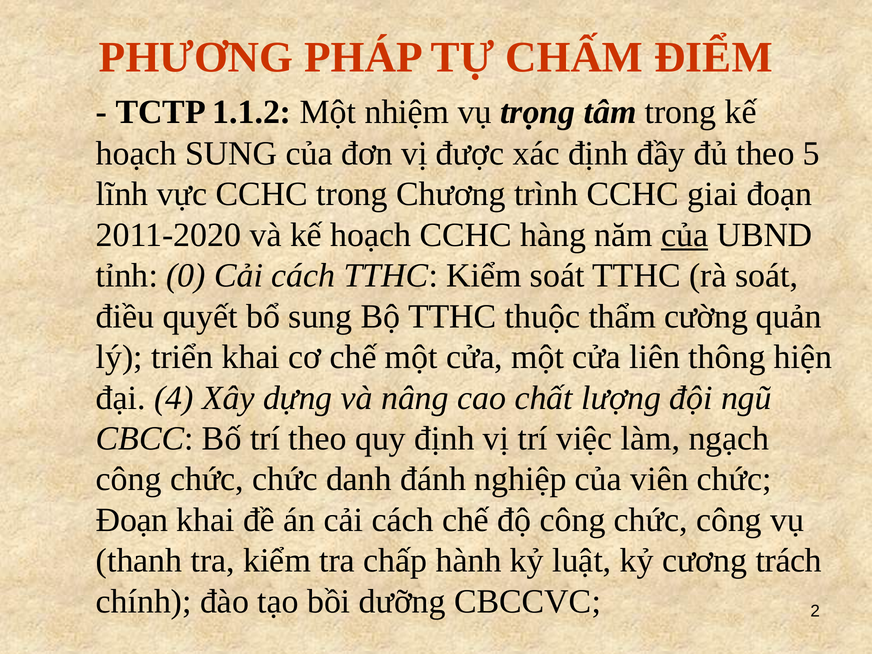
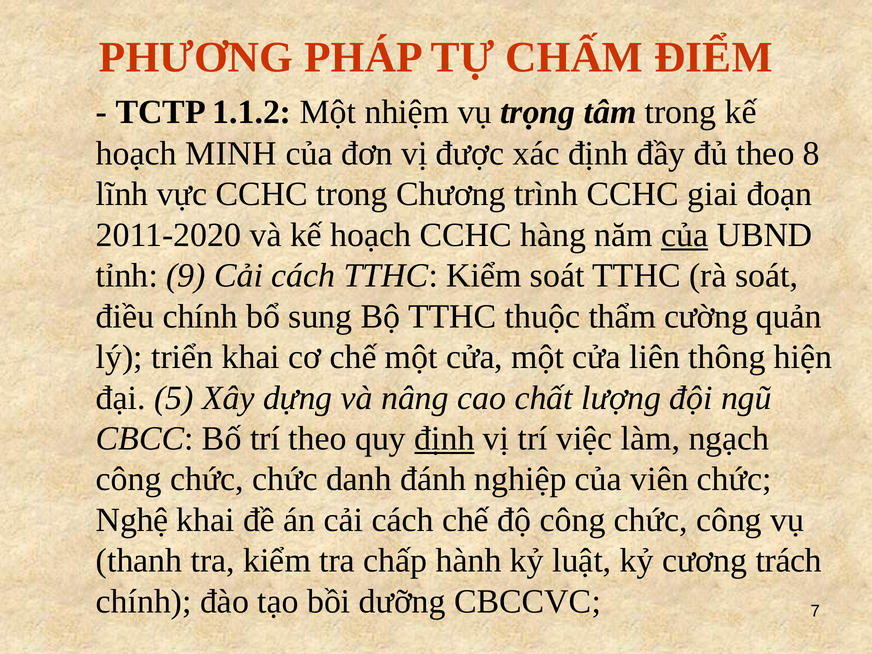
hoạch SUNG: SUNG -> MINH (231, 154)
5: 5 -> 8 (811, 154)
0: 0 -> 9 (186, 276)
điều quyết: quyết -> chính (200, 316)
4: 4 -> 5 (174, 398)
định underline: none -> present (444, 439)
Đoạn: Đoạn -> Nghệ (132, 520)
2: 2 -> 7 (815, 611)
